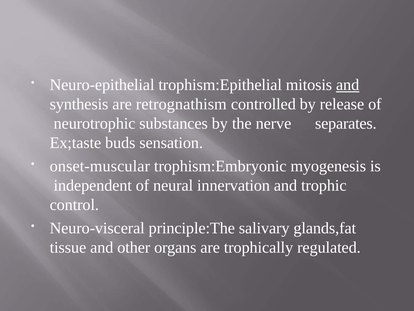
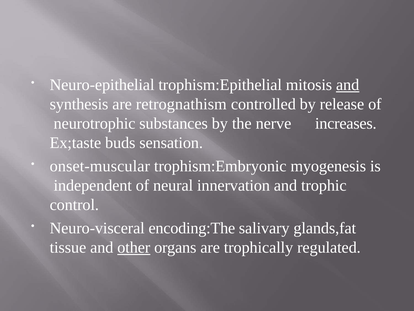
separates: separates -> increases (346, 123)
principle:The: principle:The -> encoding:The (192, 228)
other underline: none -> present (134, 247)
